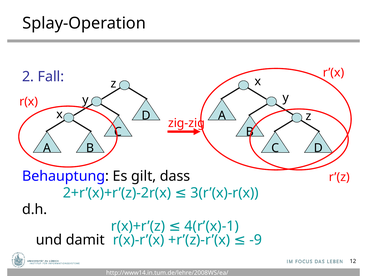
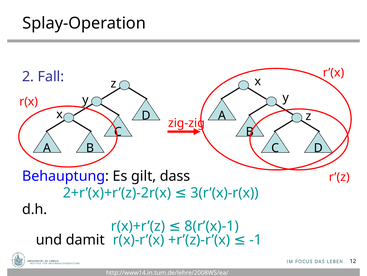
4(r’(x)-1: 4(r’(x)-1 -> 8(r’(x)-1 (212, 225)
-9: -9 -> -1 (256, 239)
